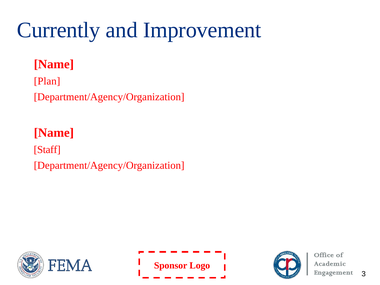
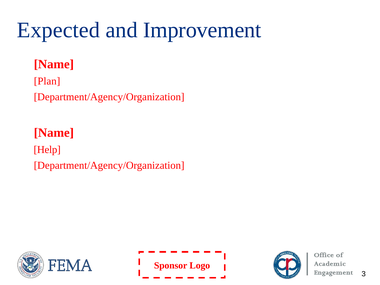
Currently: Currently -> Expected (58, 30)
Staff: Staff -> Help (47, 150)
